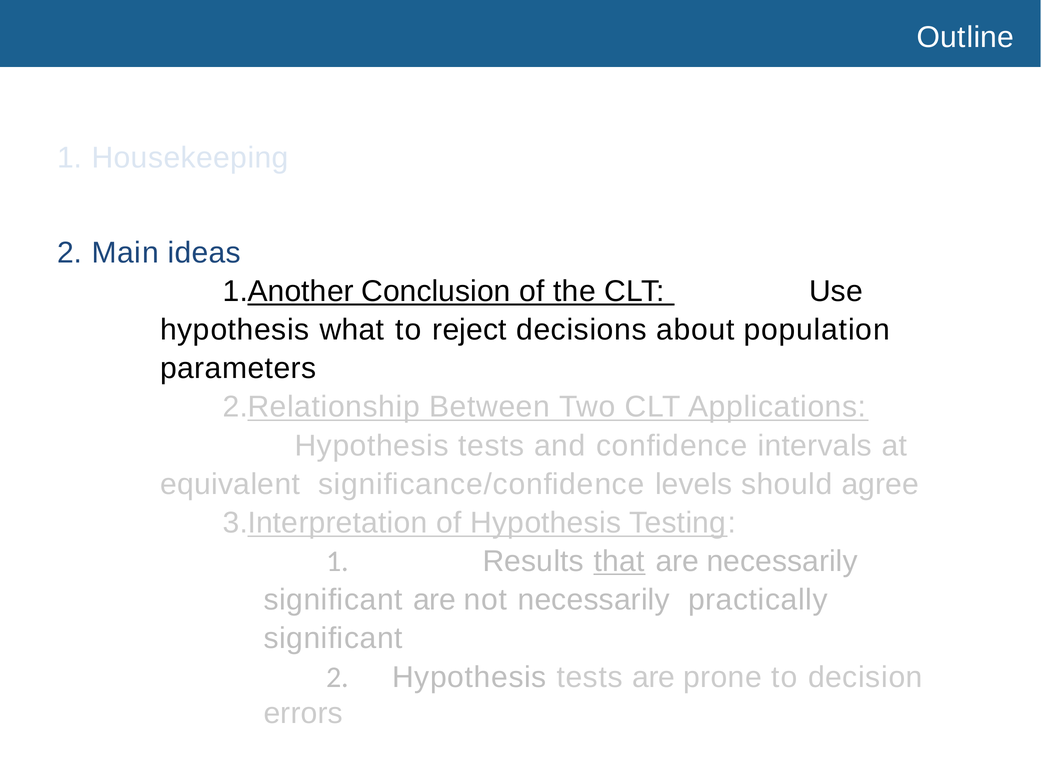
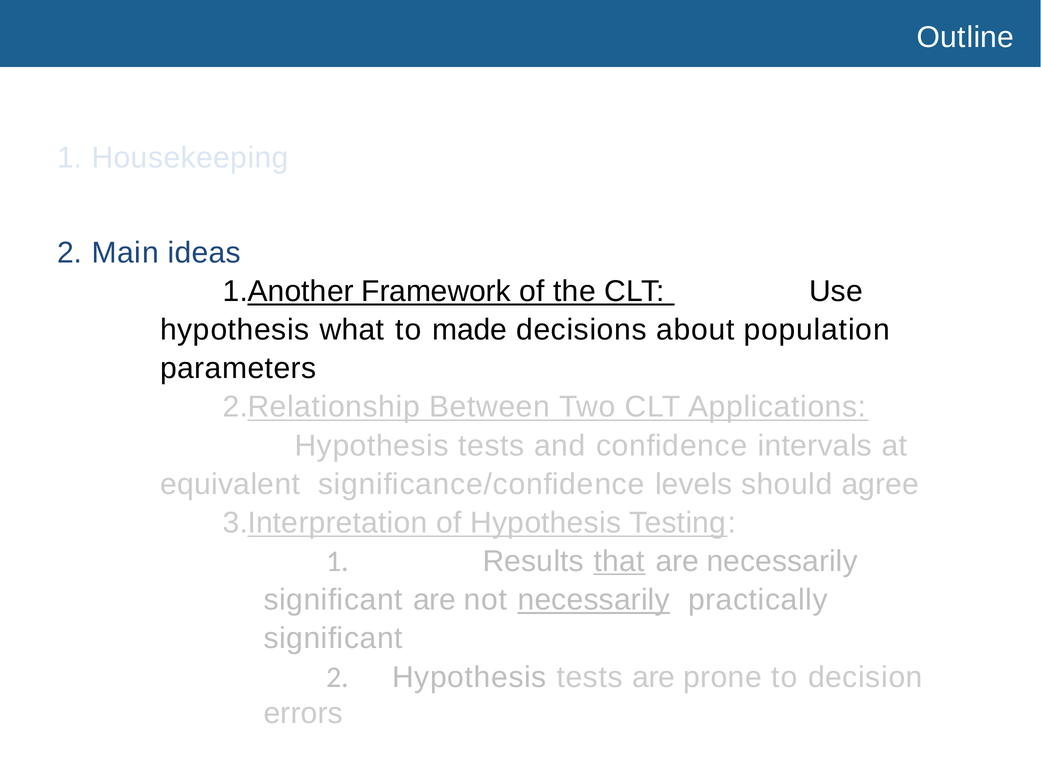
Conclusion: Conclusion -> Framework (436, 291)
reject: reject -> made (470, 330)
necessarily underline: none -> present (594, 600)
